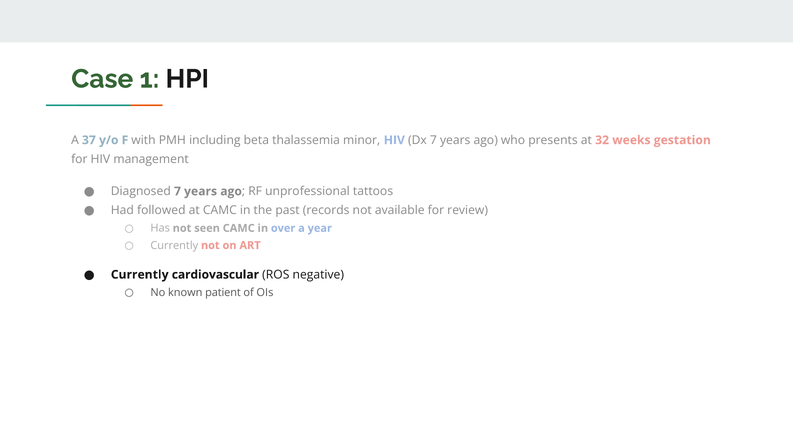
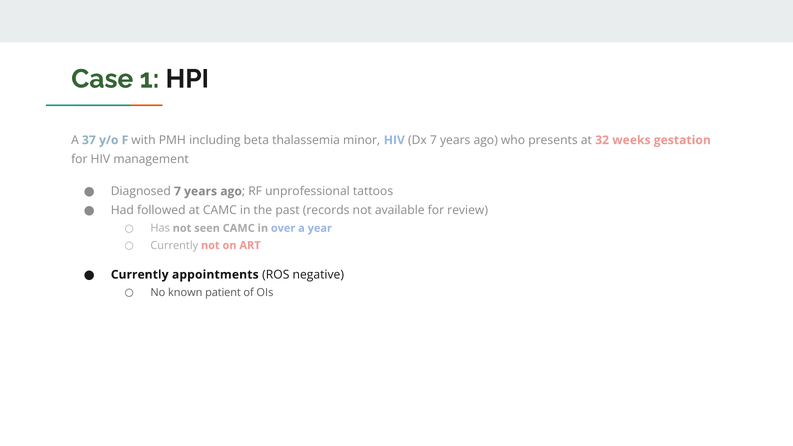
cardiovascular: cardiovascular -> appointments (215, 275)
